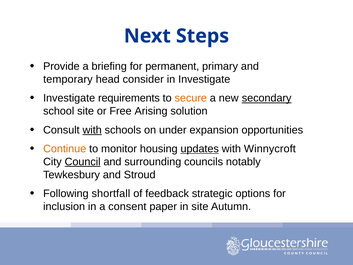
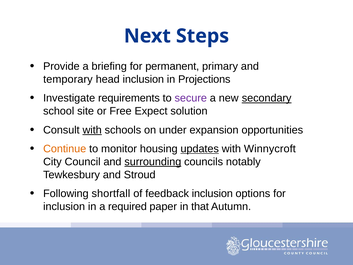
head consider: consider -> inclusion (143, 79)
in Investigate: Investigate -> Projections (204, 79)
secure colour: orange -> purple (191, 98)
Arising: Arising -> Expect (151, 111)
Council underline: present -> none (83, 162)
surrounding underline: none -> present (153, 162)
feedback strategic: strategic -> inclusion (212, 193)
consent: consent -> required (127, 206)
in site: site -> that (200, 206)
